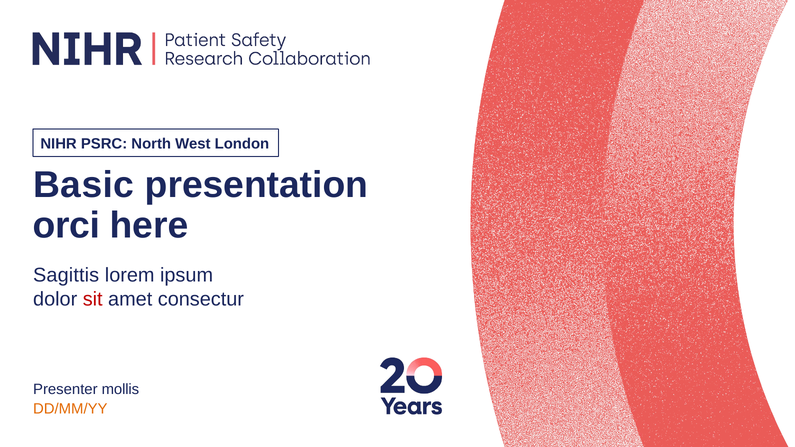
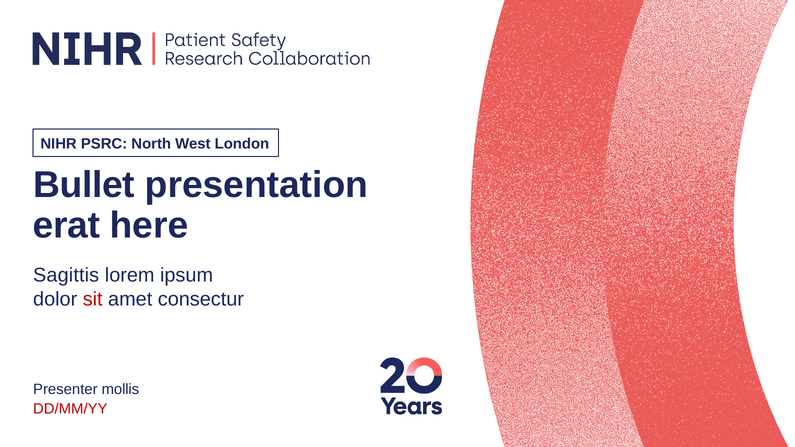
Basic: Basic -> Bullet (84, 185)
orci: orci -> erat (66, 225)
DD/MM/YY colour: orange -> red (70, 409)
